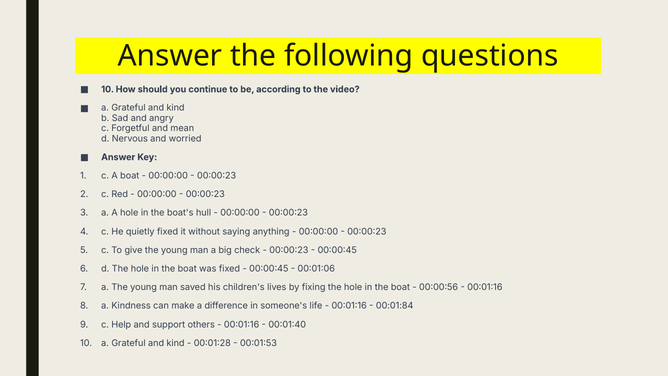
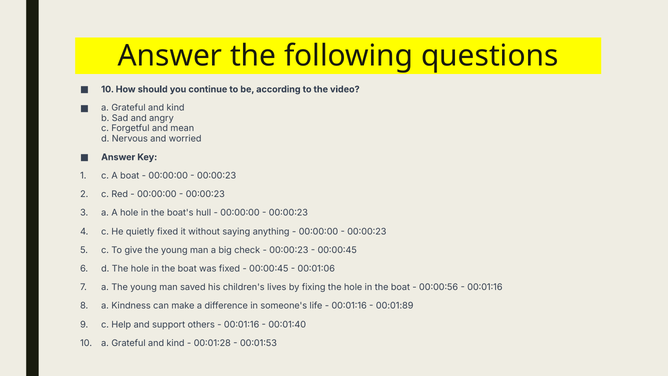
00:01:84: 00:01:84 -> 00:01:89 (395, 306)
